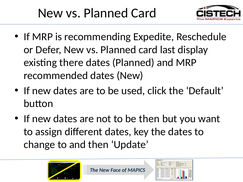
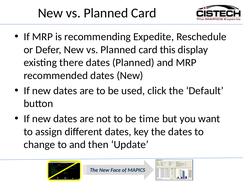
last: last -> this (168, 50)
be then: then -> time (149, 119)
